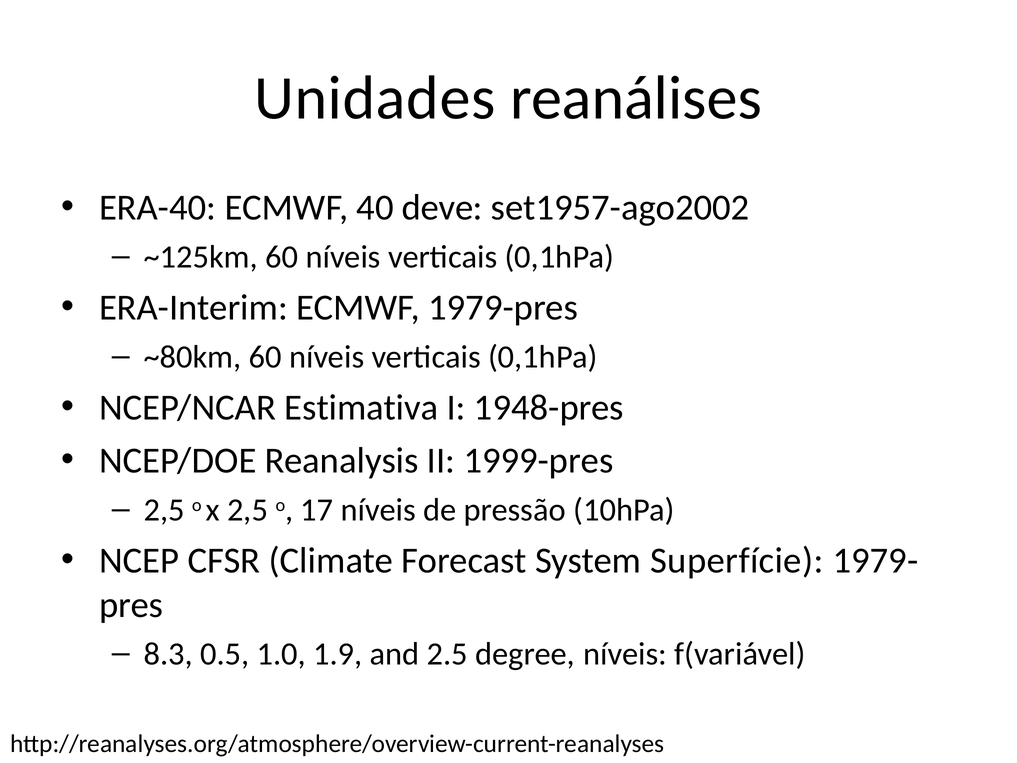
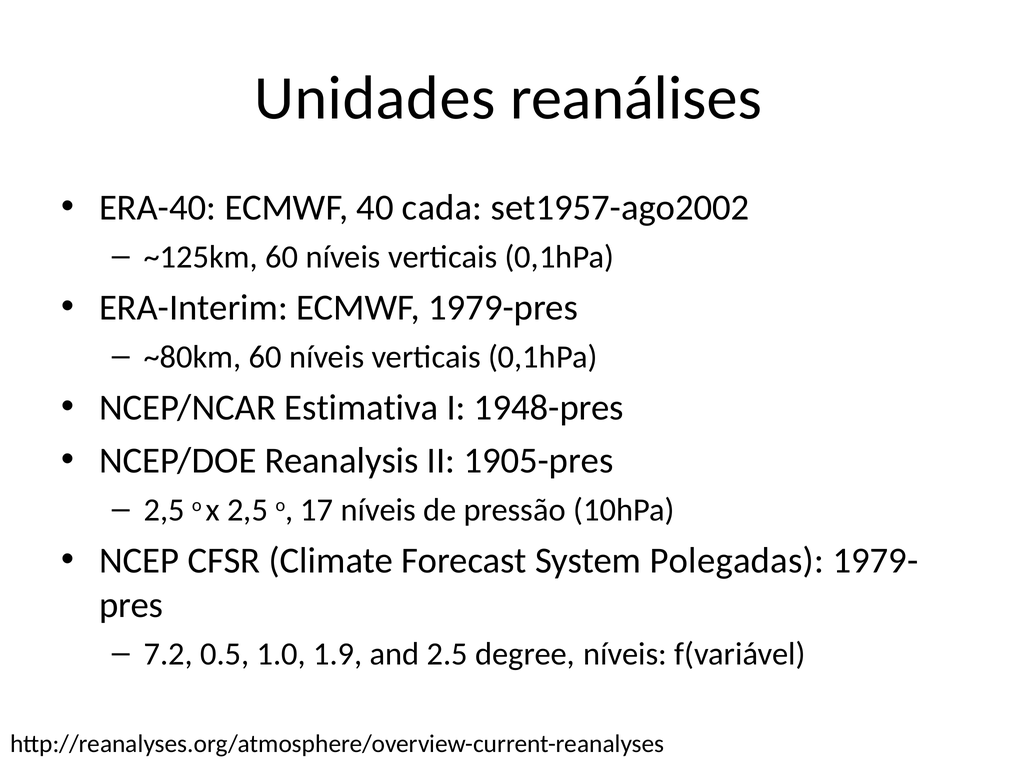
deve: deve -> cada (442, 208)
1999-pres: 1999-pres -> 1905-pres (539, 461)
Superfície: Superfície -> Polegadas (737, 561)
8.3: 8.3 -> 7.2 (168, 654)
